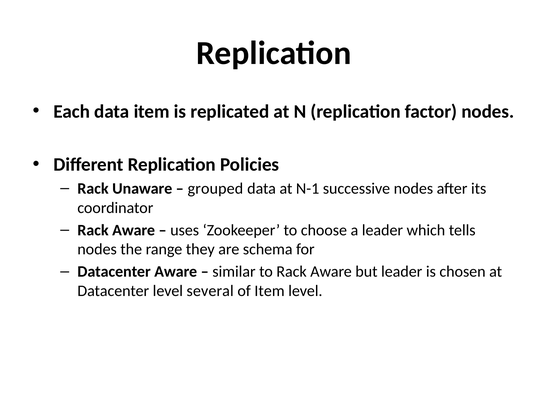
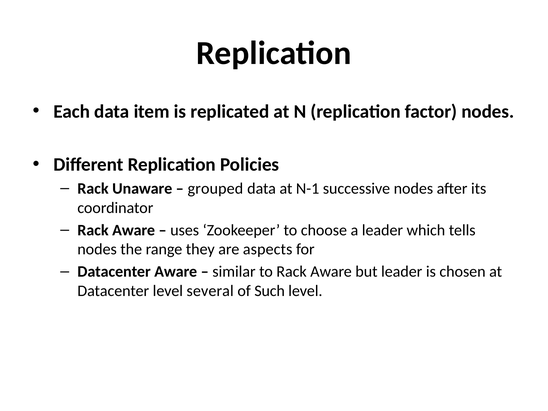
schema: schema -> aspects (268, 249)
of Item: Item -> Such (270, 291)
